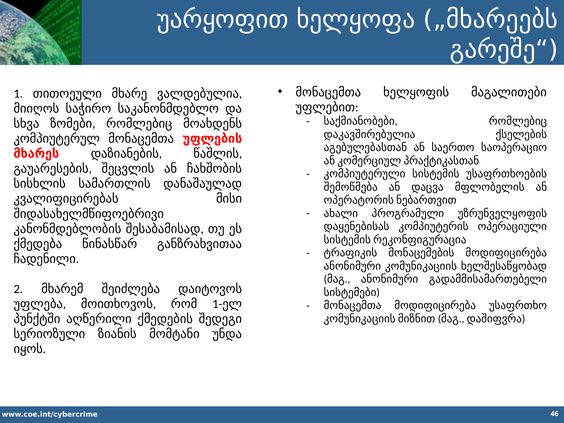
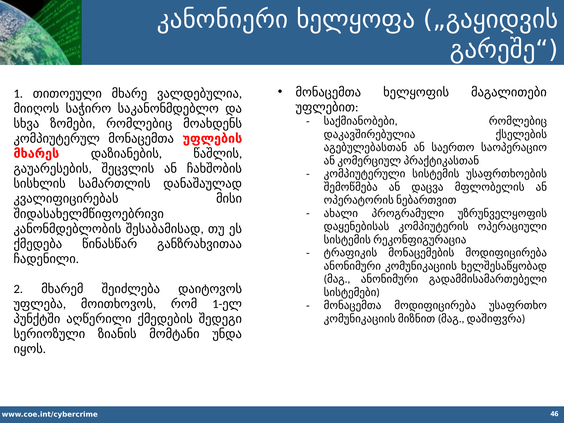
უარყოფით: უარყოფით -> კანონიერი (223, 20)
„მხარეებს: „მხარეებს -> „გაყიდვის (491, 20)
